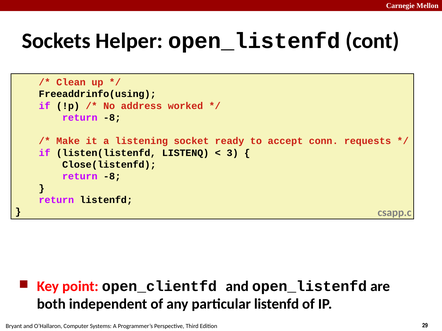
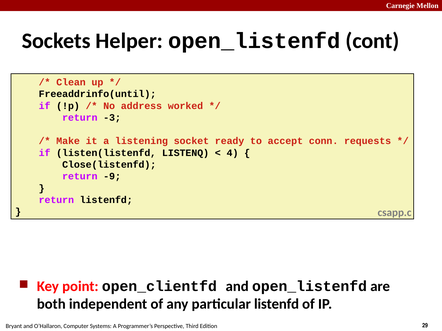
Freeaddrinfo(using: Freeaddrinfo(using -> Freeaddrinfo(until (97, 94)
-8: -8 -> -3 (112, 118)
3: 3 -> 4 (233, 153)
-8: -8 -> -9 (112, 177)
